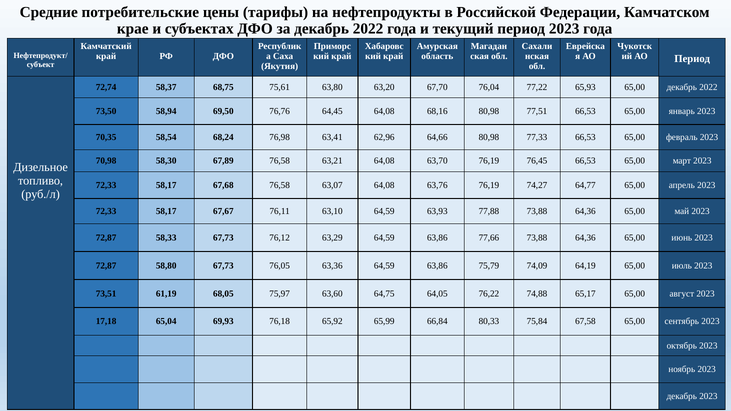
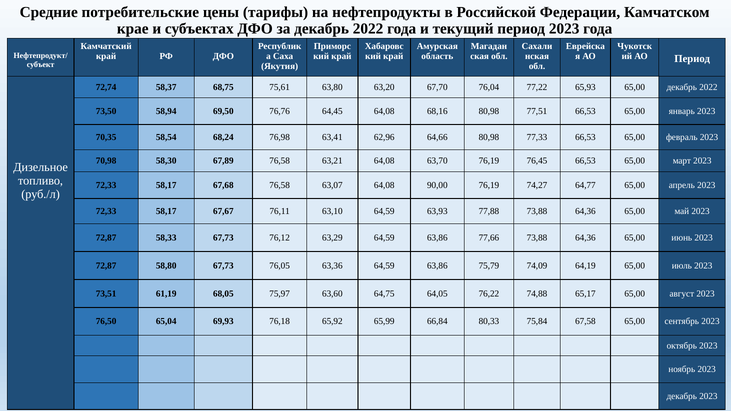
63,76: 63,76 -> 90,00 (437, 185)
17,18: 17,18 -> 76,50 (106, 322)
